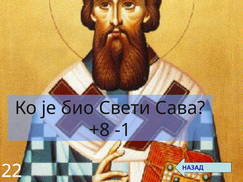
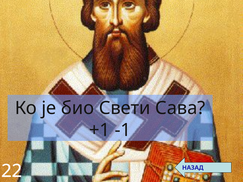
+8: +8 -> +1 (100, 130)
